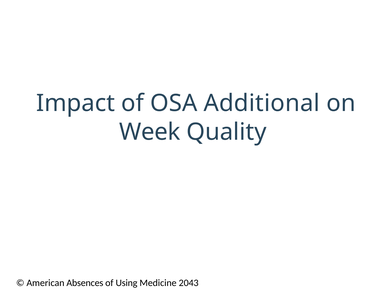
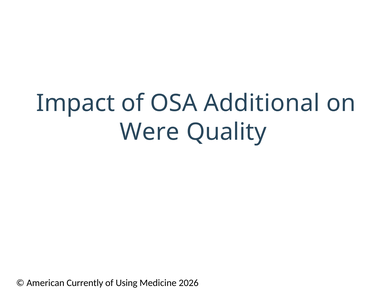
Week: Week -> Were (149, 132)
Absences: Absences -> Currently (85, 283)
2043: 2043 -> 2026 (189, 283)
